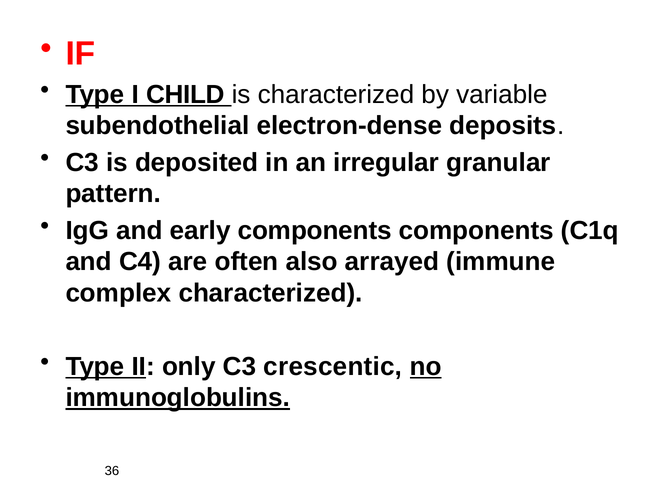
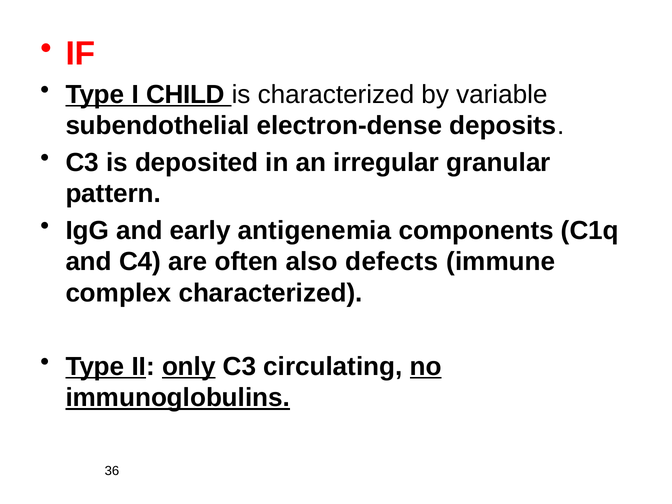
early components: components -> antigenemia (315, 230)
arrayed: arrayed -> defects (392, 262)
only underline: none -> present (189, 366)
crescentic: crescentic -> circulating (333, 366)
